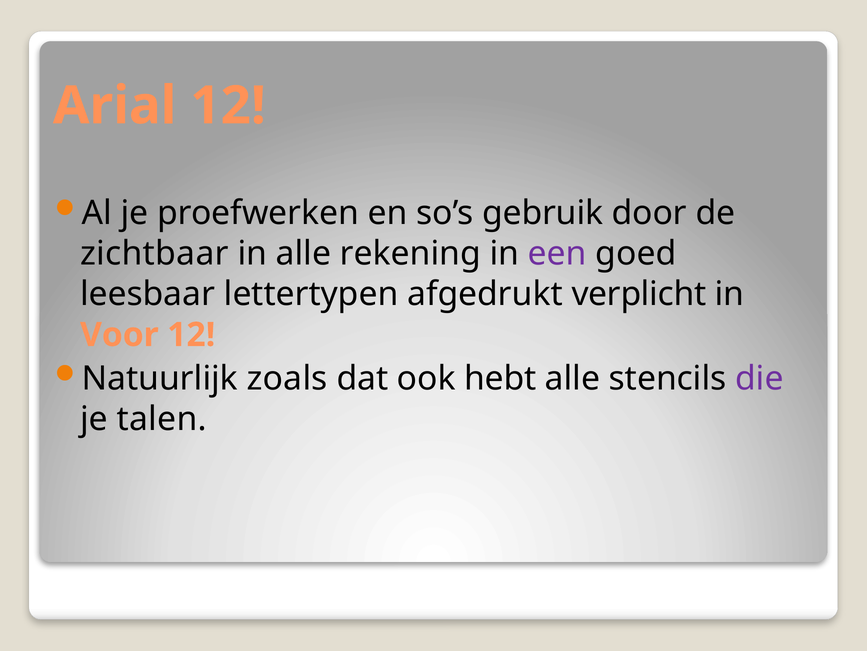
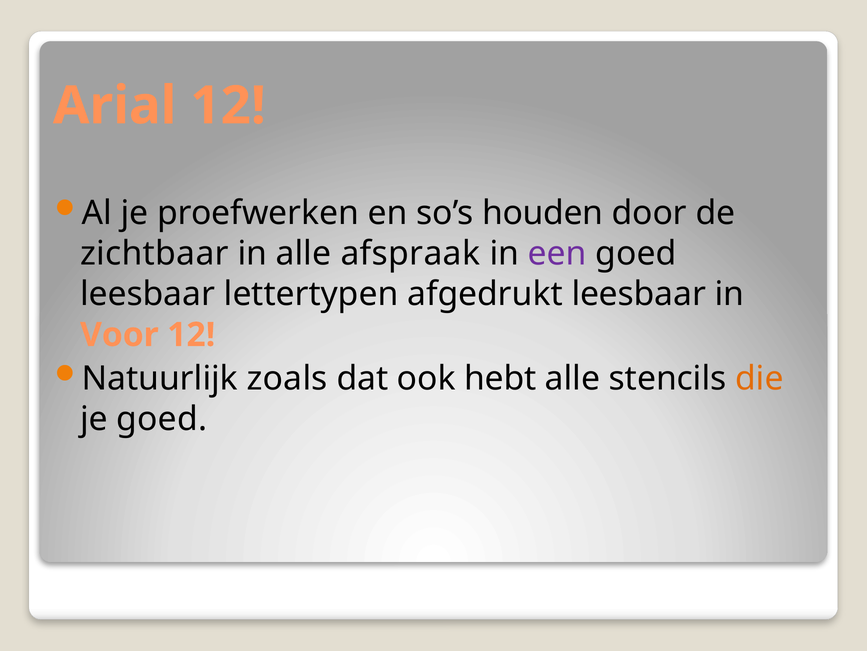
gebruik: gebruik -> houden (543, 213)
rekening: rekening -> afspraak (410, 254)
afgedrukt verplicht: verplicht -> leesbaar (639, 294)
die colour: purple -> orange (759, 378)
je talen: talen -> goed (162, 418)
